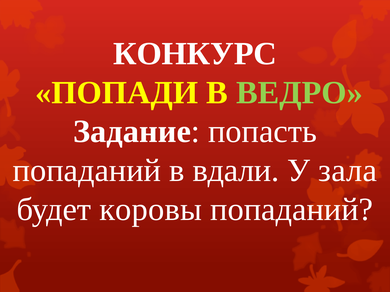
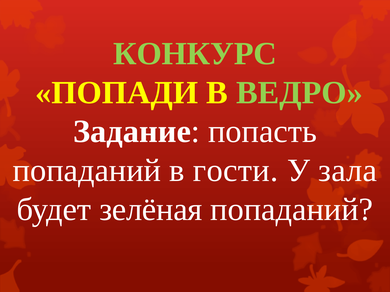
КОНКУРС colour: white -> light green (195, 54)
вдали: вдали -> гости (236, 171)
коровы: коровы -> зелёная (151, 210)
